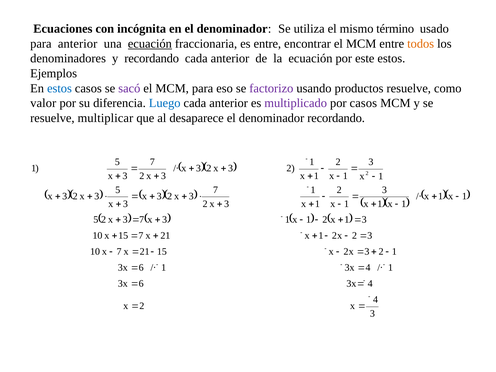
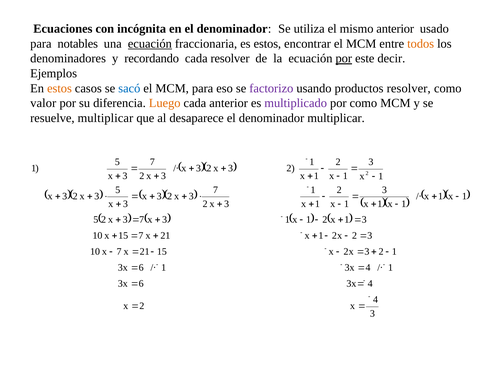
mismo término: término -> anterior (395, 29)
para anterior: anterior -> notables (78, 44)
es entre: entre -> estos (267, 44)
anterior: anterior -> resolver (230, 59)
por underline: none -> present (344, 59)
este estos: estos -> decir (391, 59)
estos colour: blue -> orange (59, 88)
sacó colour: purple -> blue (129, 88)
productos resuelve: resuelve -> resolver (409, 88)
Luego colour: blue -> orange (165, 103)
por casos: casos -> como (363, 103)
denominador recordando: recordando -> multiplicar (336, 118)
